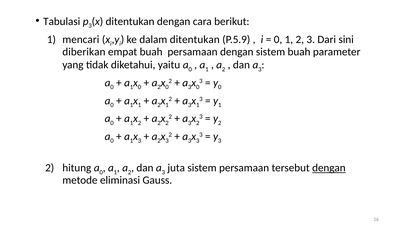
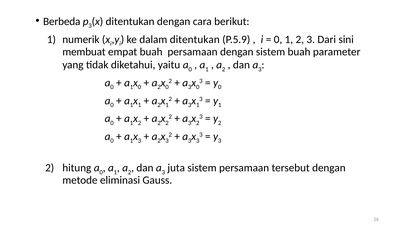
Tabulasi: Tabulasi -> Berbeda (62, 22)
mencari: mencari -> numerik (81, 40)
diberikan: diberikan -> membuat (84, 52)
dengan underline: present -> none (329, 168)
